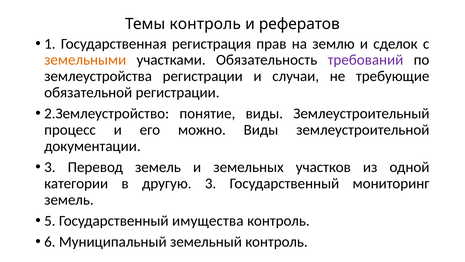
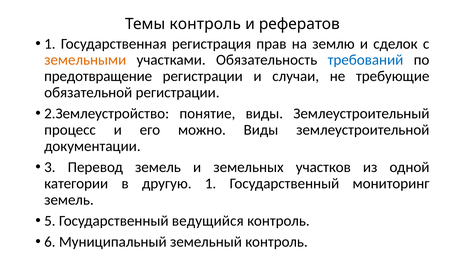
требований colour: purple -> blue (365, 60)
землеустройства: землеустройства -> предотвращение (98, 76)
другую 3: 3 -> 1 (211, 183)
имущества: имущества -> ведущийся (208, 220)
